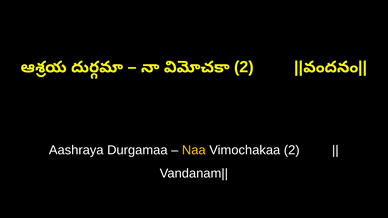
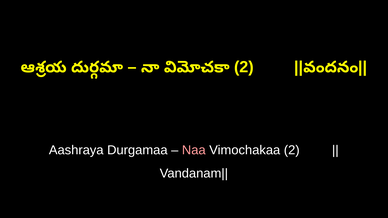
Naa colour: yellow -> pink (194, 150)
